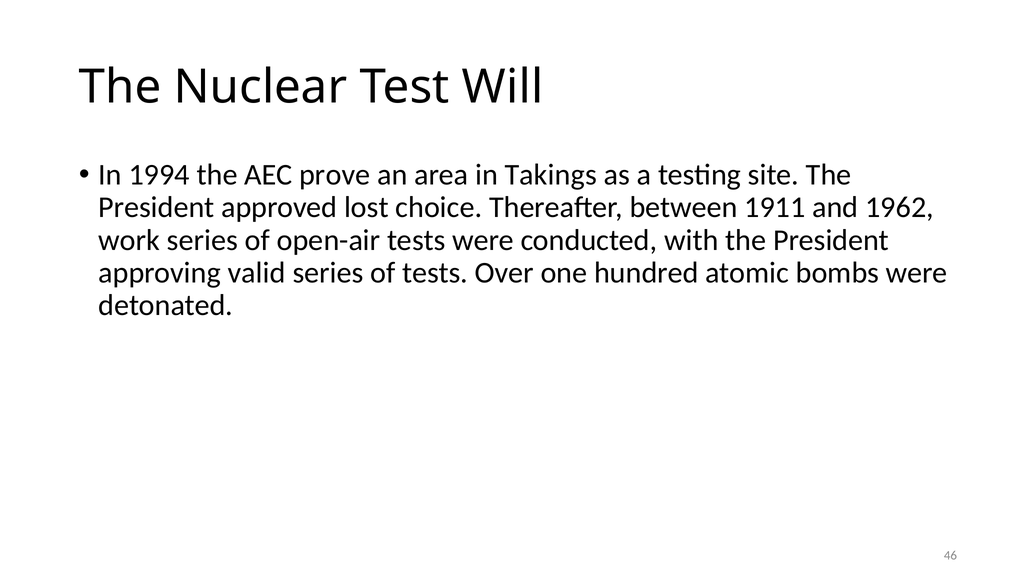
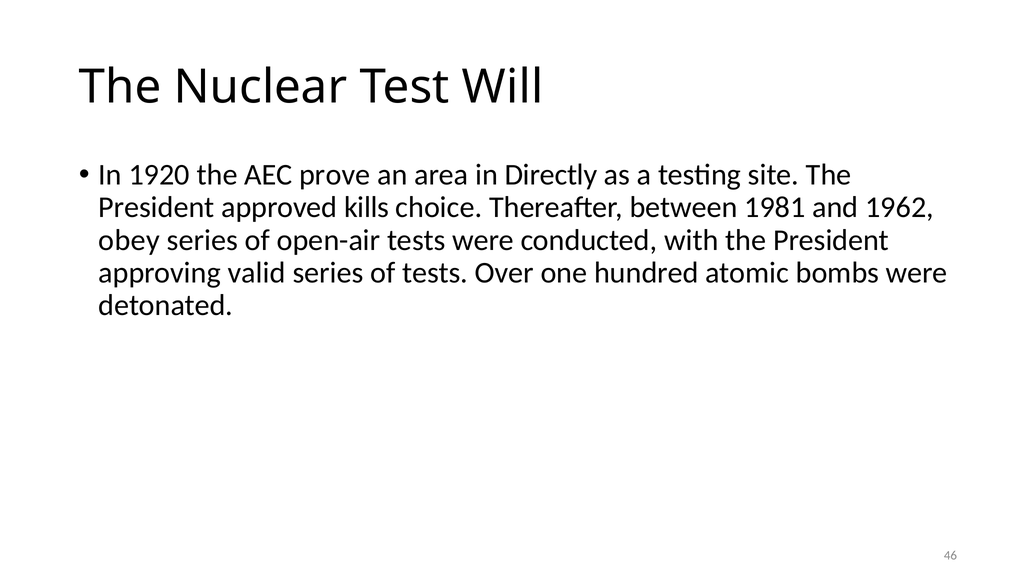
1994: 1994 -> 1920 (159, 175)
Takings: Takings -> Directly (551, 175)
lost: lost -> kills (367, 208)
1911: 1911 -> 1981 (775, 208)
work: work -> obey (129, 240)
